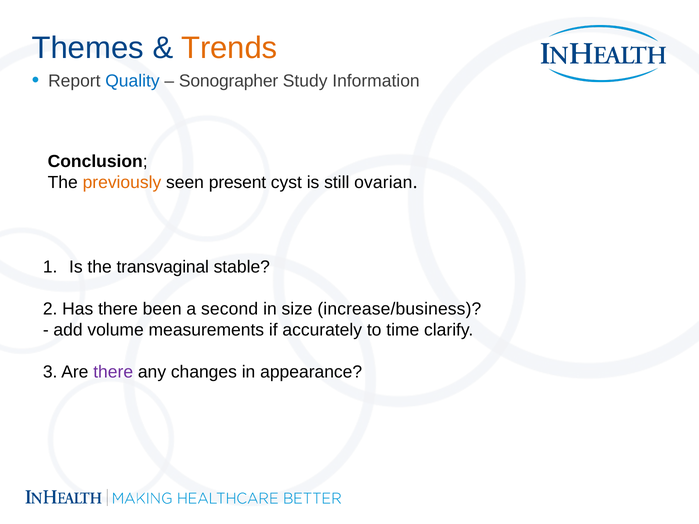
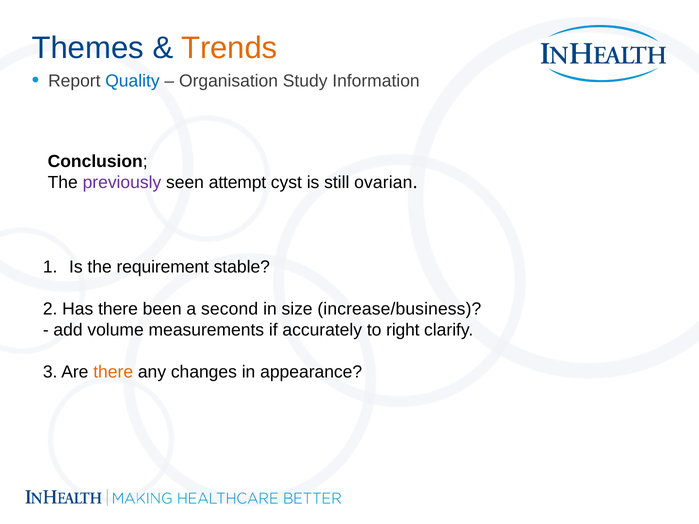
Sonographer: Sonographer -> Organisation (229, 81)
previously colour: orange -> purple (122, 182)
present: present -> attempt (237, 182)
transvaginal: transvaginal -> requirement (163, 267)
time: time -> right (403, 330)
there colour: purple -> orange (113, 372)
